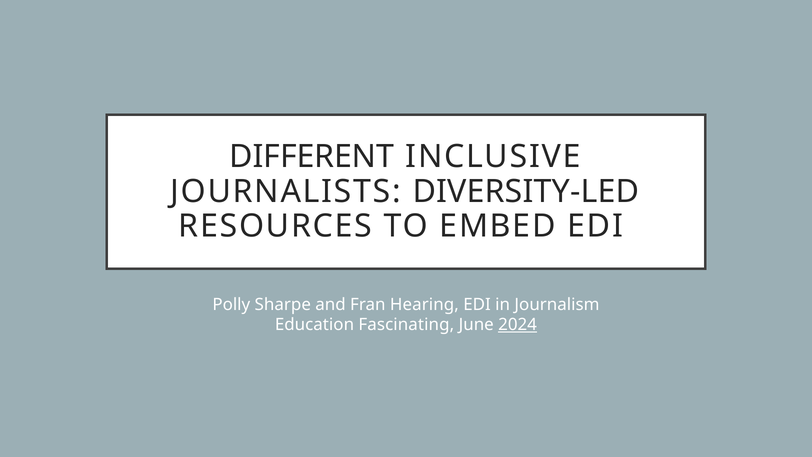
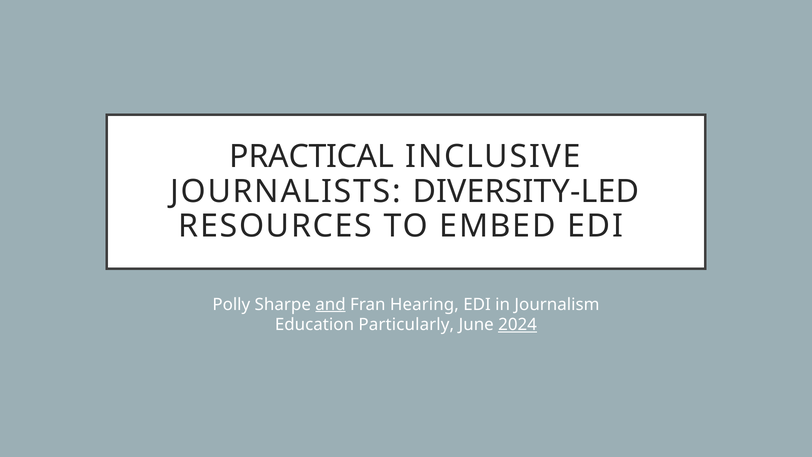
DIFFERENT: DIFFERENT -> PRACTICAL (312, 157)
and underline: none -> present (330, 304)
Fascinating: Fascinating -> Particularly (406, 325)
